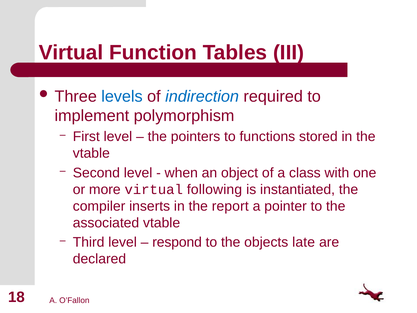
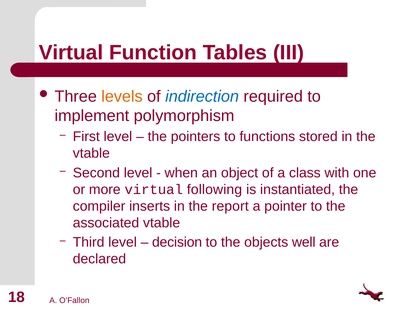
levels colour: blue -> orange (122, 96)
respond: respond -> decision (177, 242)
late: late -> well (304, 242)
